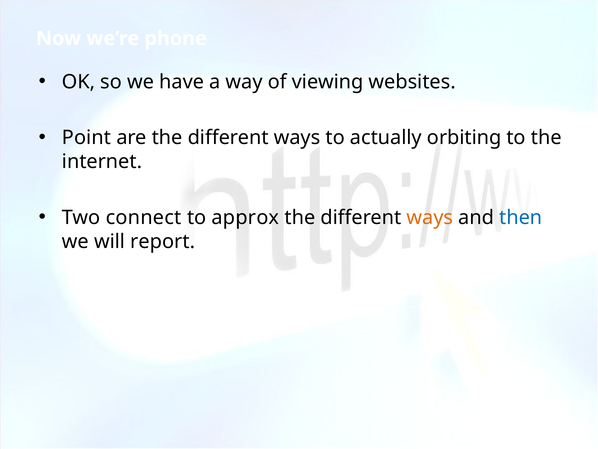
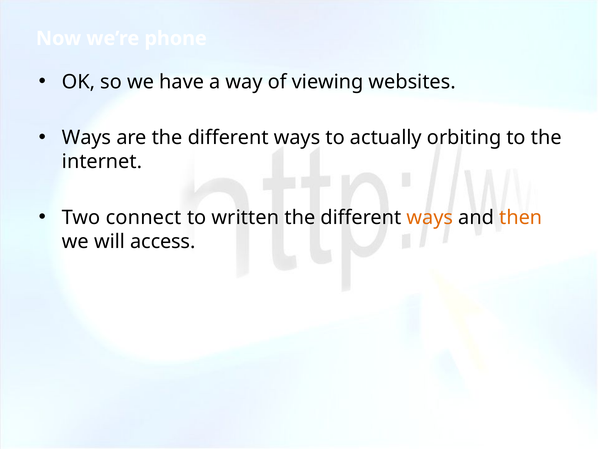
Point: Point -> Ways (87, 138)
approx: approx -> written (245, 217)
then colour: blue -> orange (521, 217)
report: report -> access (163, 241)
